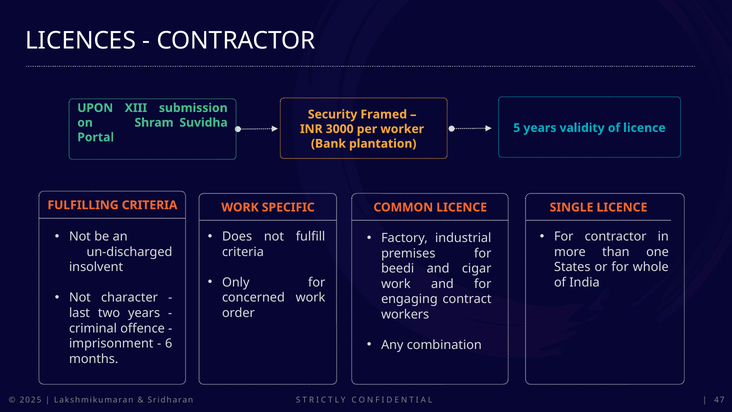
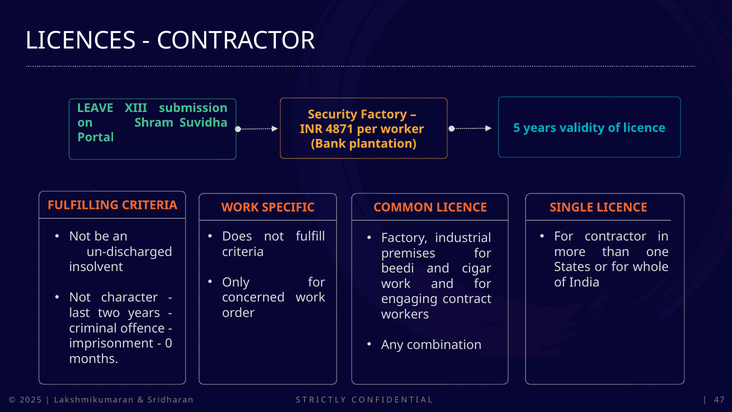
UPON: UPON -> LEAVE (95, 108)
Security Framed: Framed -> Factory (384, 114)
3000: 3000 -> 4871 (340, 129)
6: 6 -> 0 (169, 343)
